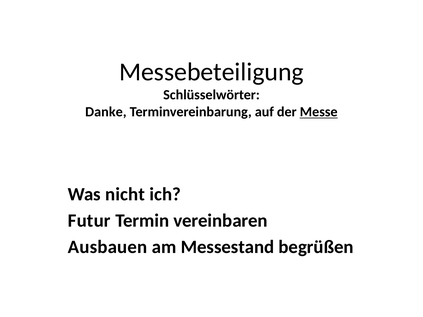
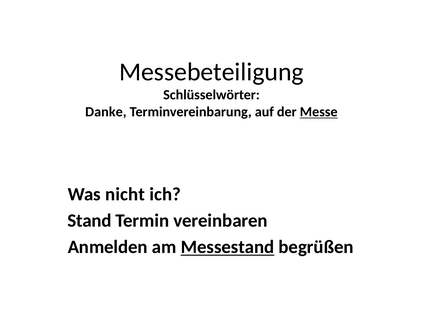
Futur: Futur -> Stand (89, 221)
Ausbauen: Ausbauen -> Anmelden (108, 247)
Messestand underline: none -> present (227, 247)
